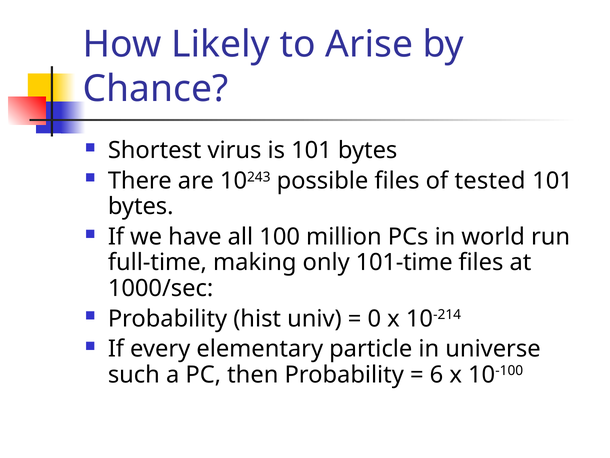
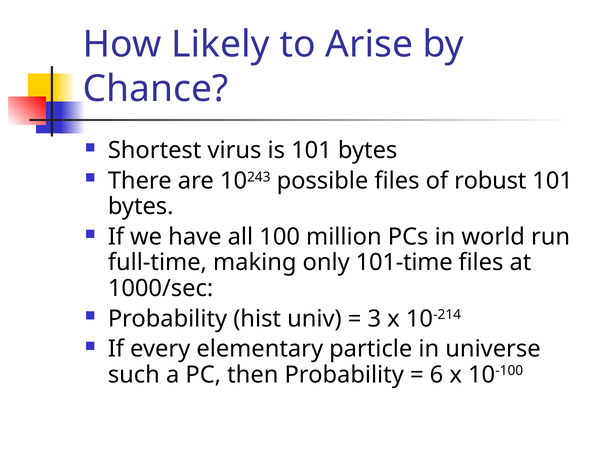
tested: tested -> robust (490, 181)
0: 0 -> 3 (374, 318)
